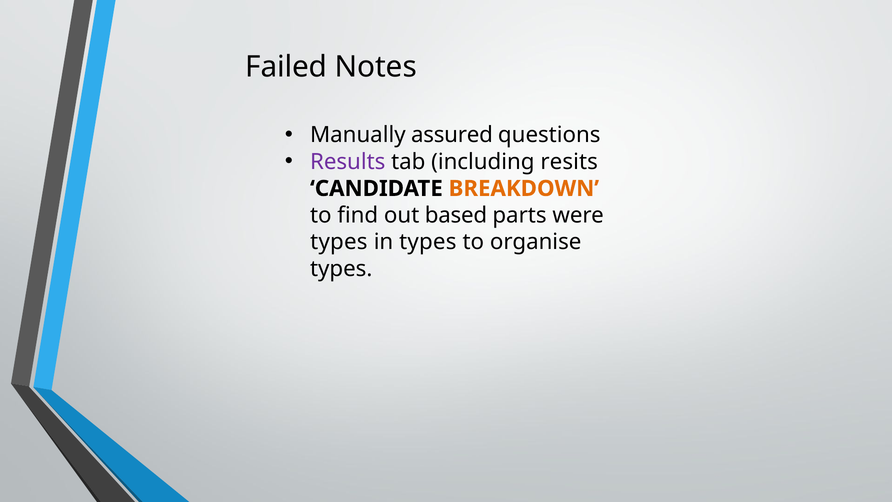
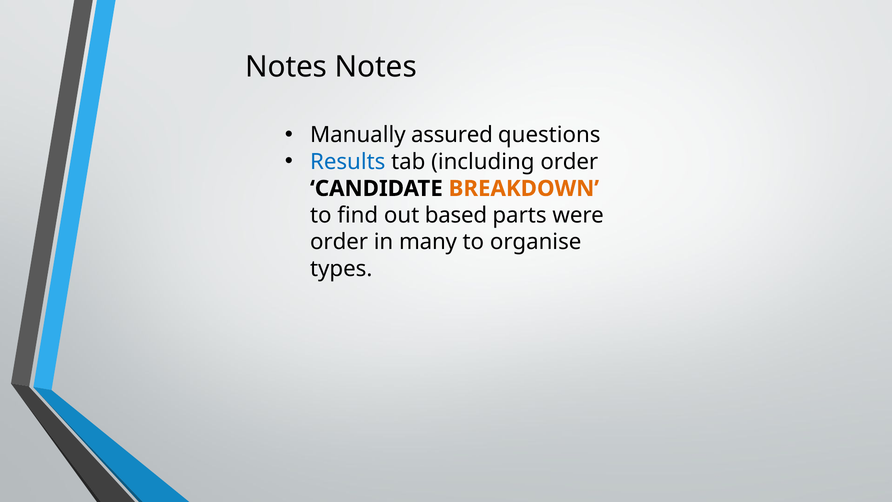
Failed: Failed -> Notes (286, 67)
Results colour: purple -> blue (348, 162)
including resits: resits -> order (569, 162)
types: types -> order (339, 242)
in types: types -> many (428, 242)
